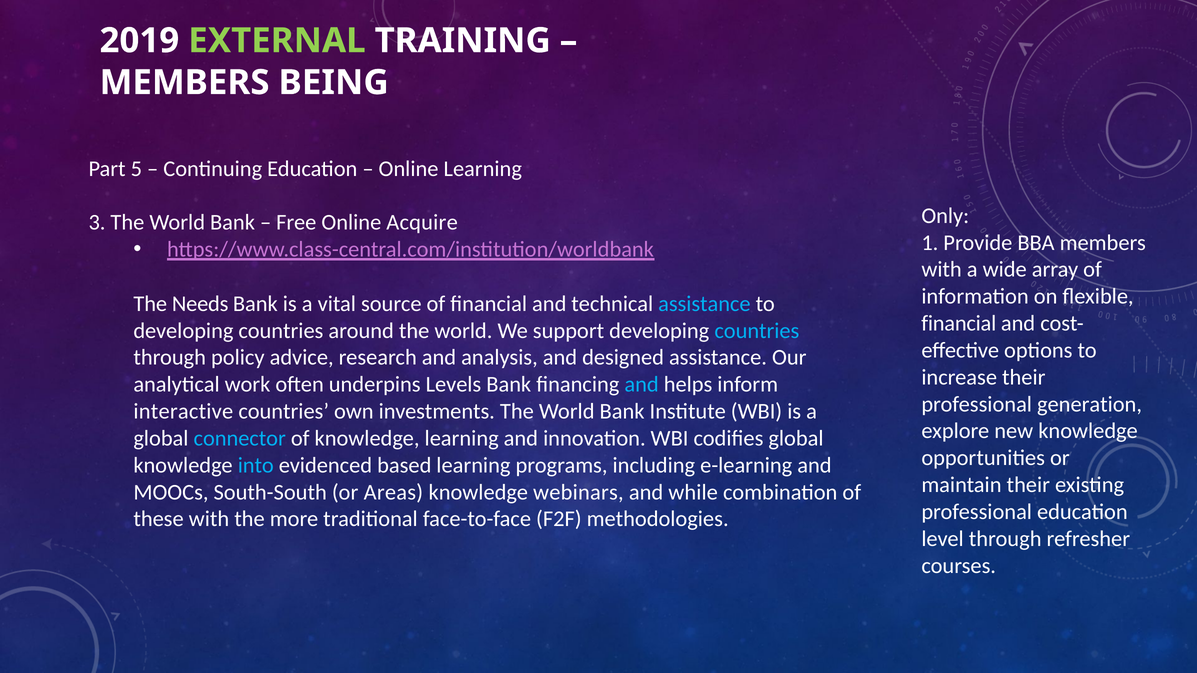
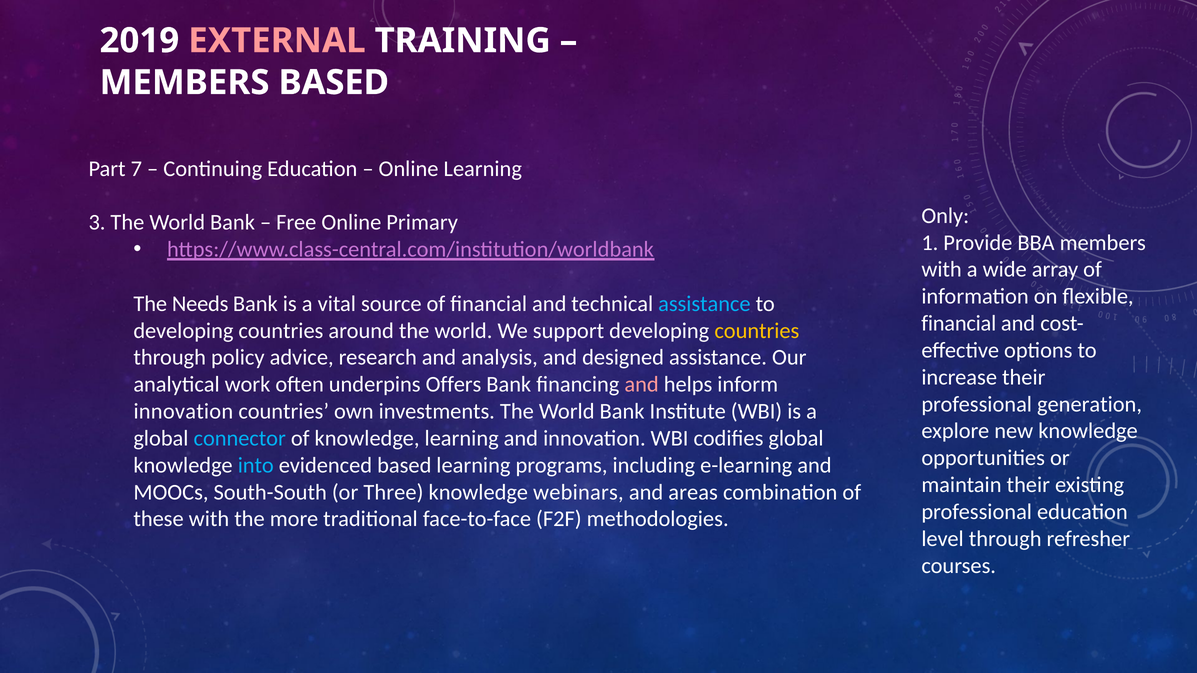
EXTERNAL colour: light green -> pink (277, 41)
MEMBERS BEING: BEING -> BASED (334, 83)
5: 5 -> 7 (136, 169)
Acquire: Acquire -> Primary (422, 223)
countries colour: light blue -> yellow (757, 331)
Levels: Levels -> Offers (454, 385)
and colour: light blue -> pink (642, 385)
interactive: interactive -> innovation (183, 412)
Areas: Areas -> Three (393, 492)
while: while -> areas (693, 492)
